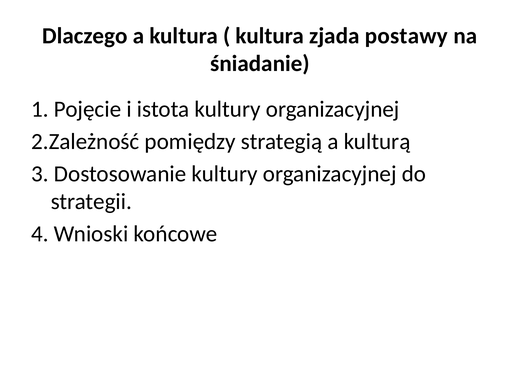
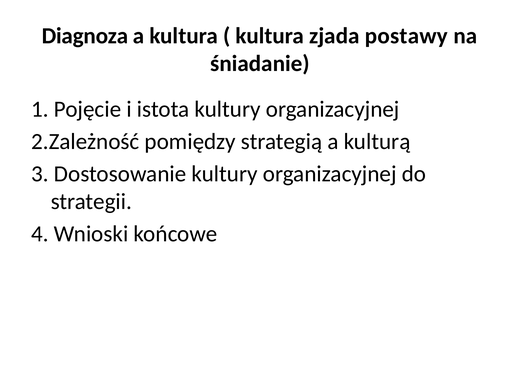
Dlaczego: Dlaczego -> Diagnoza (85, 36)
